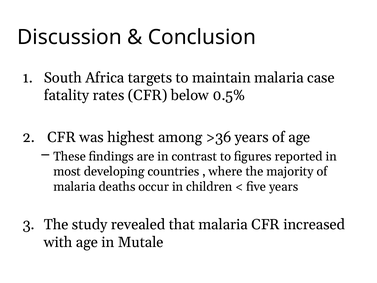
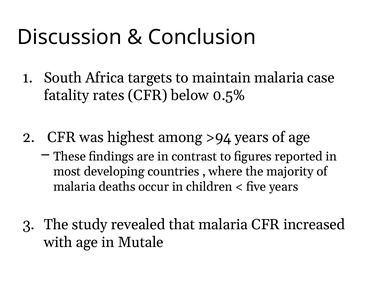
>36: >36 -> >94 (219, 137)
